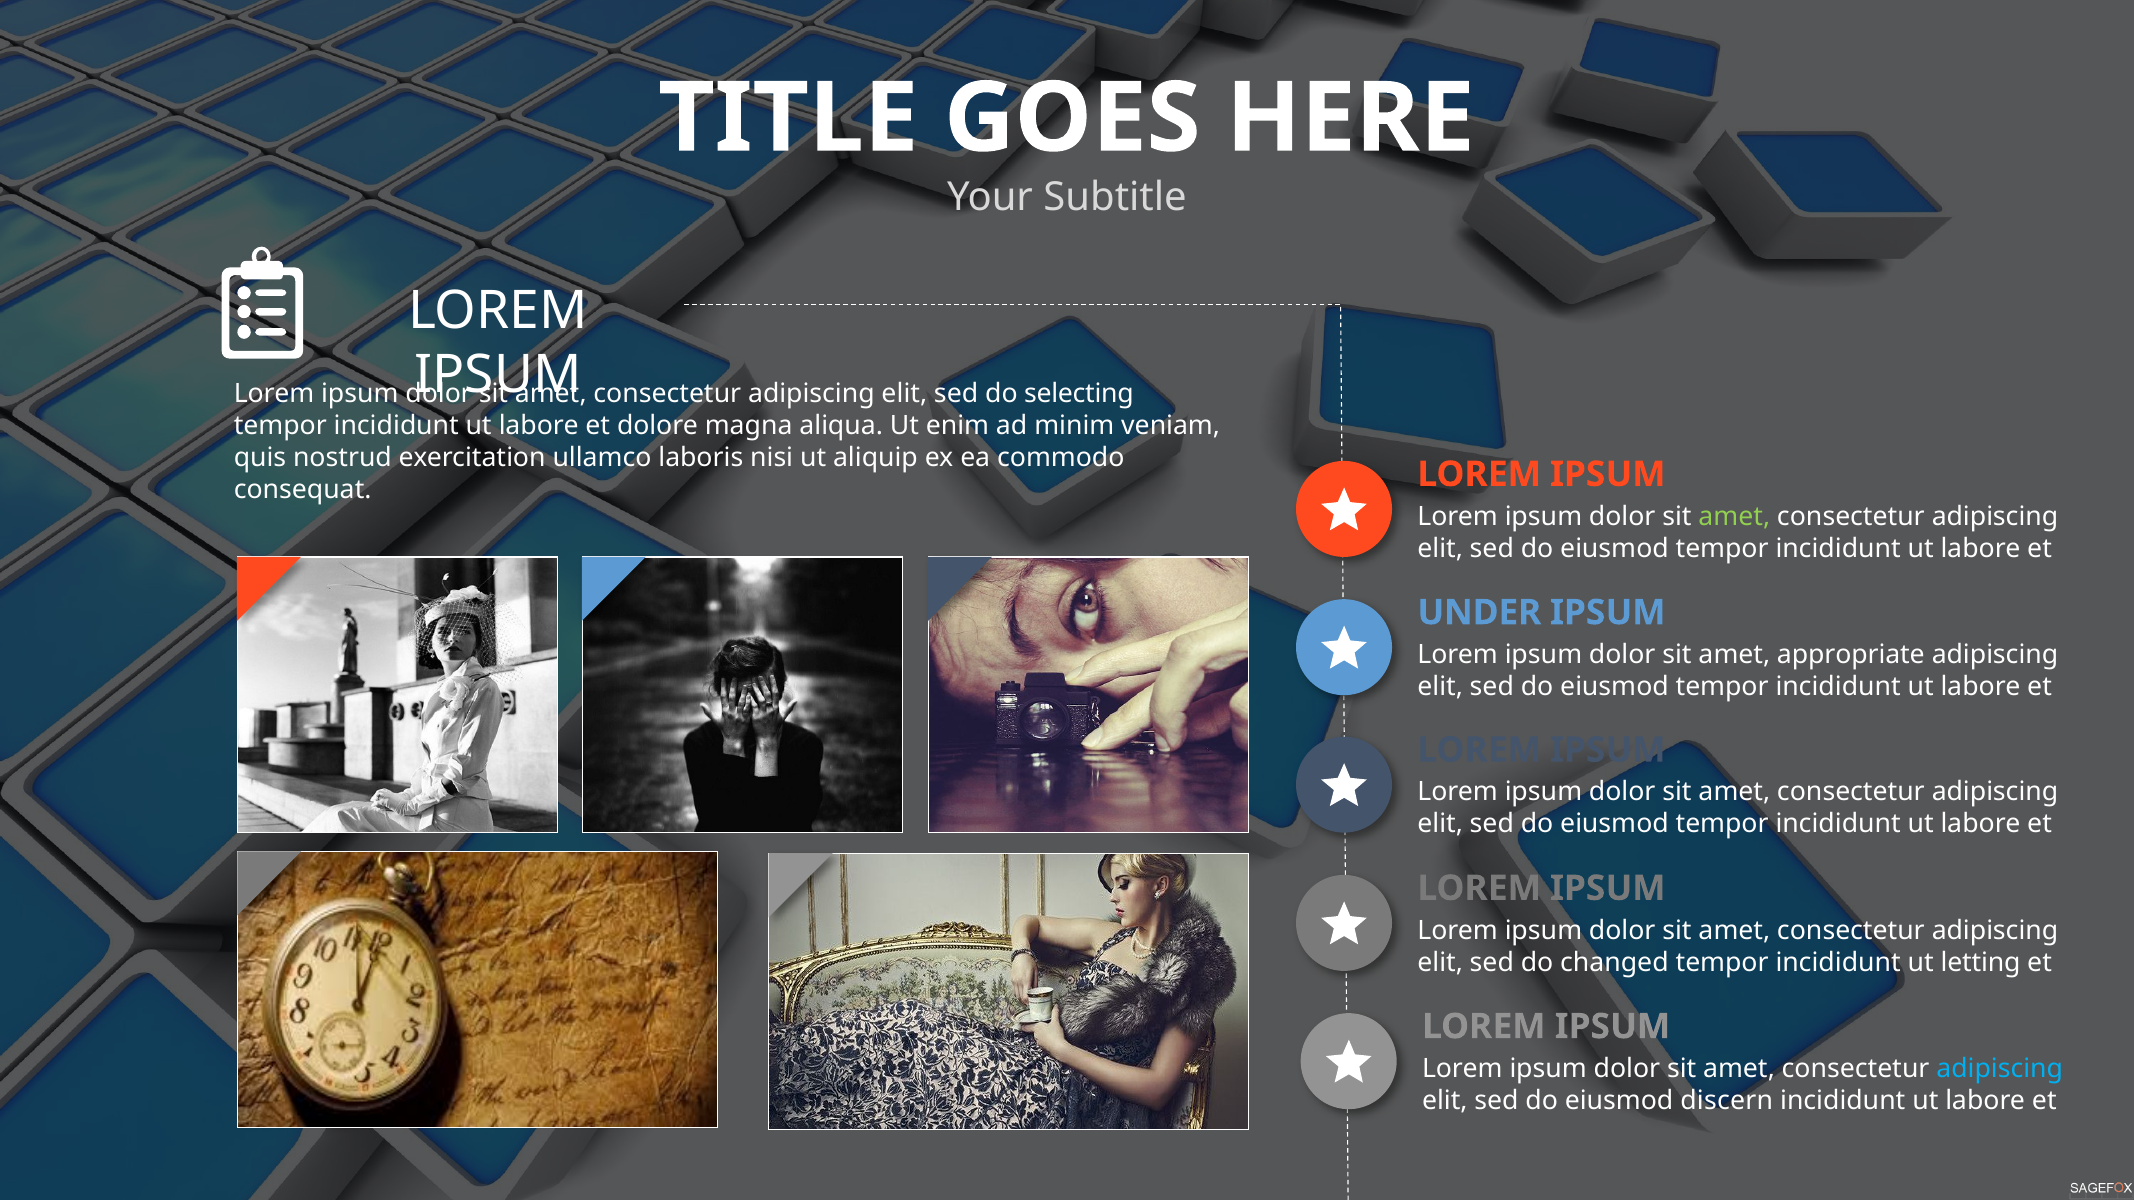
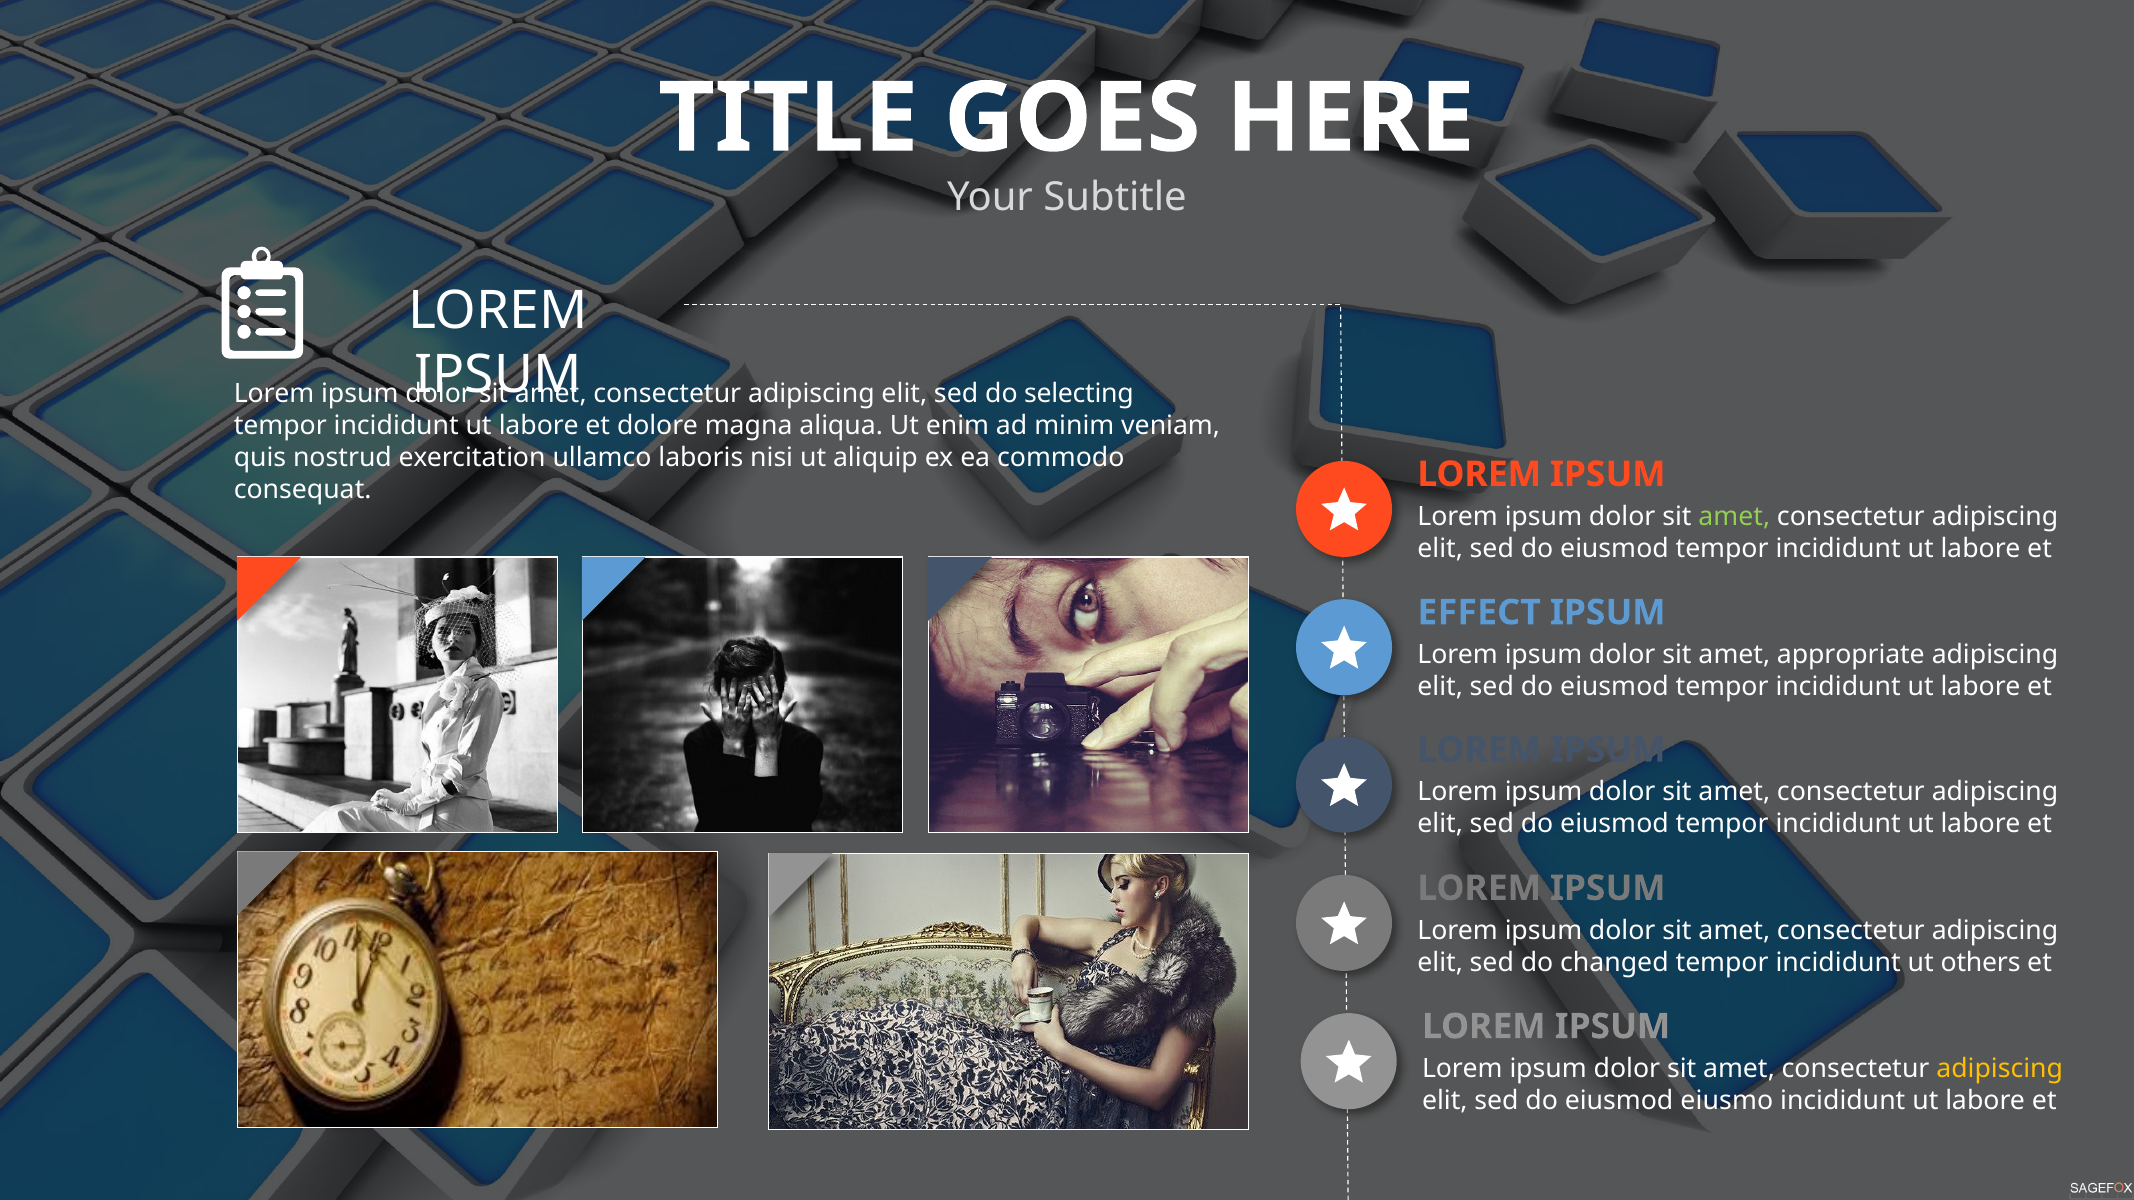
UNDER: UNDER -> EFFECT (1479, 613)
letting: letting -> others (1981, 963)
adipiscing colour: light blue -> yellow (2000, 1069)
discern: discern -> eiusmo (1727, 1101)
